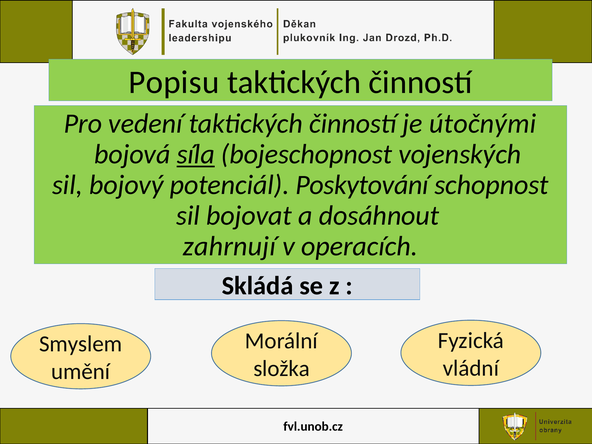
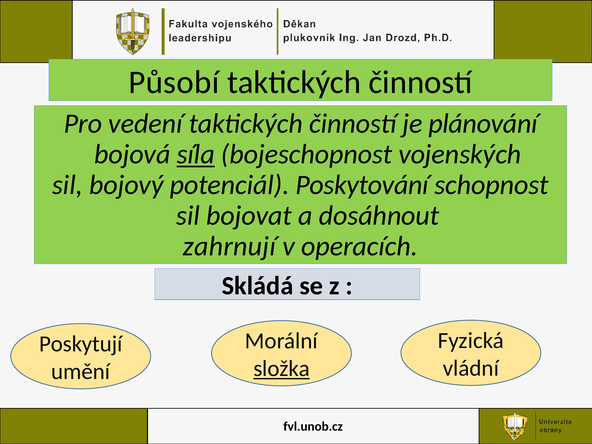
Popisu: Popisu -> Působí (174, 82)
útočnými: útočnými -> plánování (483, 124)
Smyslem: Smyslem -> Poskytují (81, 344)
složka underline: none -> present (282, 369)
